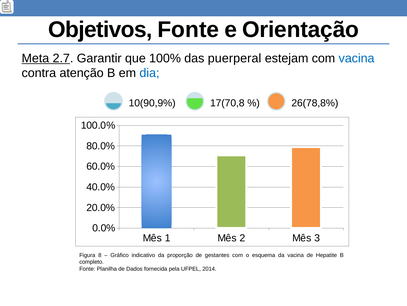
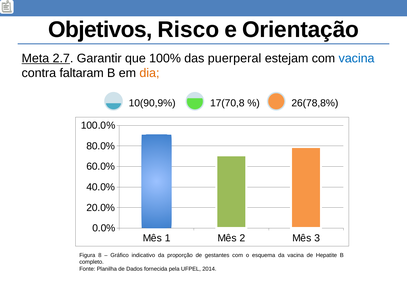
Objetivos Fonte: Fonte -> Risco (188, 30)
atenção: atenção -> faltaram (82, 73)
dia colour: blue -> orange (149, 73)
